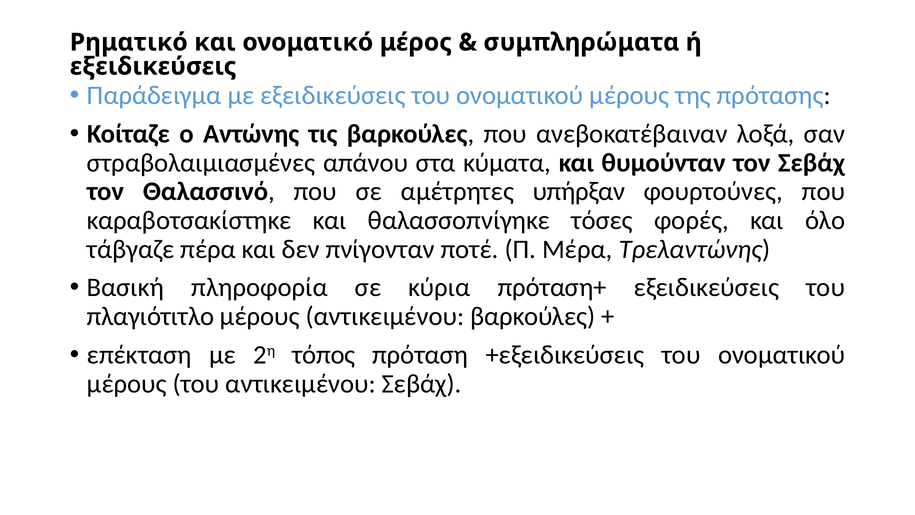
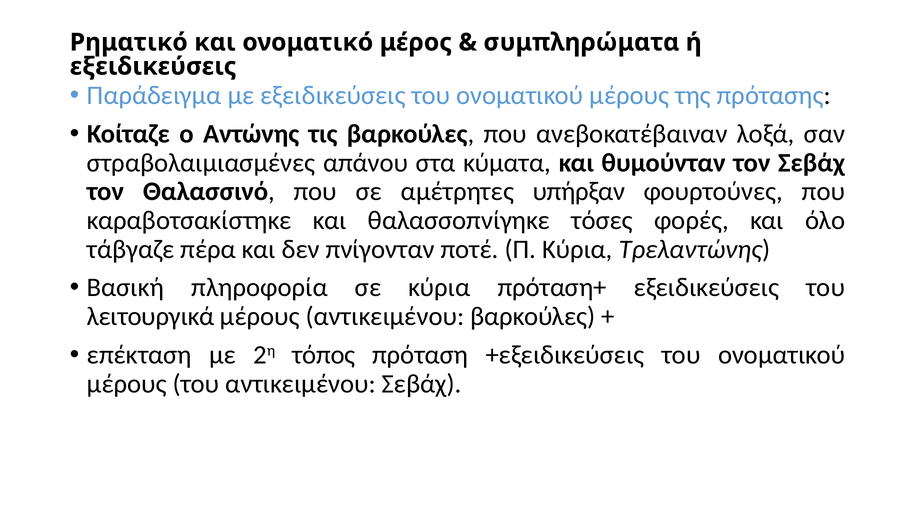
Π Μέρα: Μέρα -> Κύρια (577, 249)
πλαγιότιτλο: πλαγιότιτλο -> λειτουργικά (151, 316)
